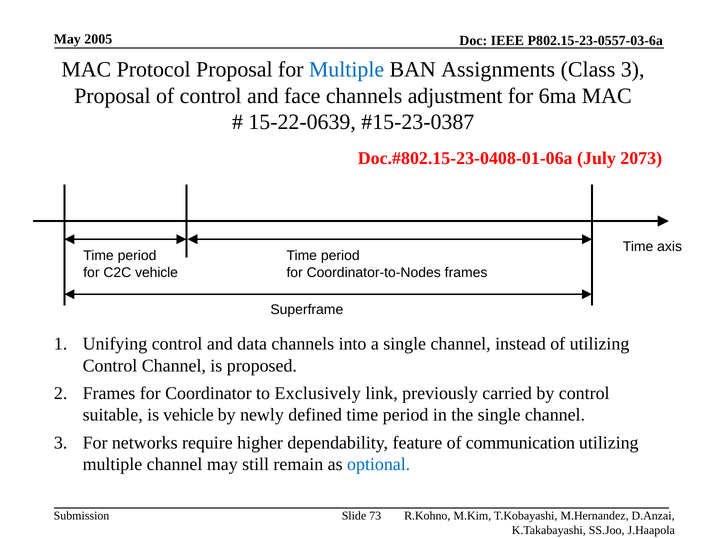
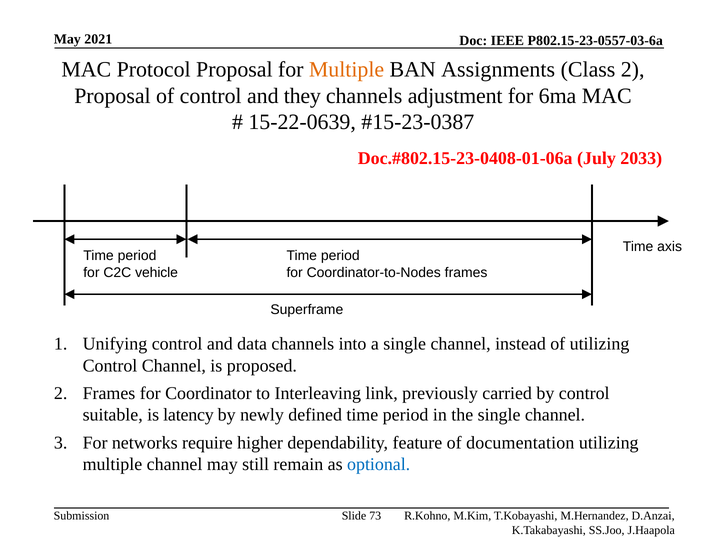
2005: 2005 -> 2021 (98, 39)
Multiple colour: blue -> orange (347, 69)
Class 3: 3 -> 2 (633, 69)
face: face -> they (302, 96)
2073: 2073 -> 2033 (641, 158)
Exclusively: Exclusively -> Interleaving (318, 393)
is vehicle: vehicle -> latency (189, 415)
communication: communication -> documentation (520, 443)
